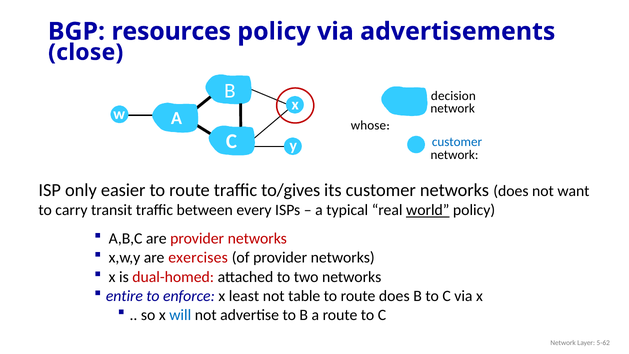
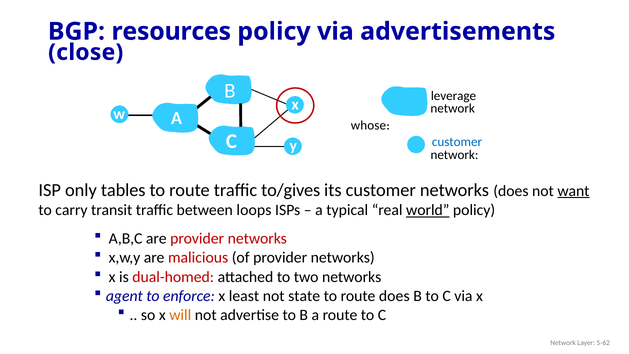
decision: decision -> leverage (453, 96)
easier: easier -> tables (123, 190)
want underline: none -> present (573, 191)
every: every -> loops (254, 210)
exercises: exercises -> malicious (198, 257)
entire: entire -> agent (124, 296)
table: table -> state (304, 296)
will colour: blue -> orange (180, 315)
